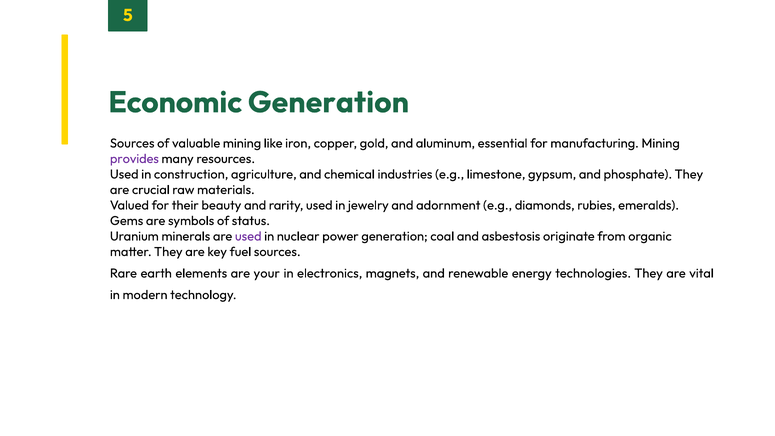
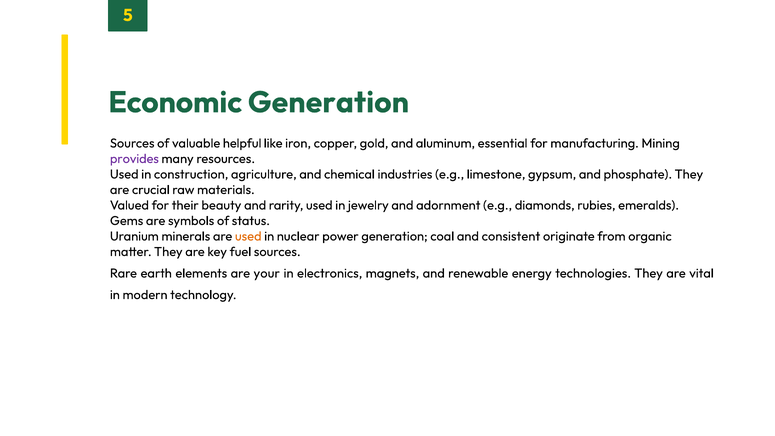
valuable mining: mining -> helpful (242, 143)
used colour: purple -> orange (248, 236)
asbestosis: asbestosis -> consistent (511, 236)
